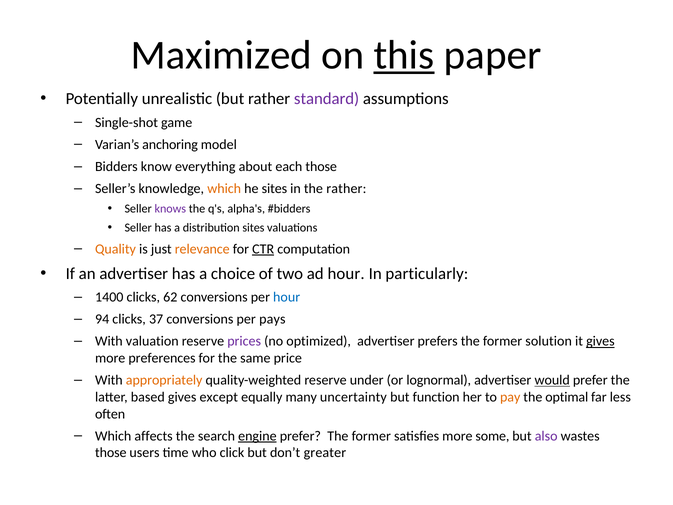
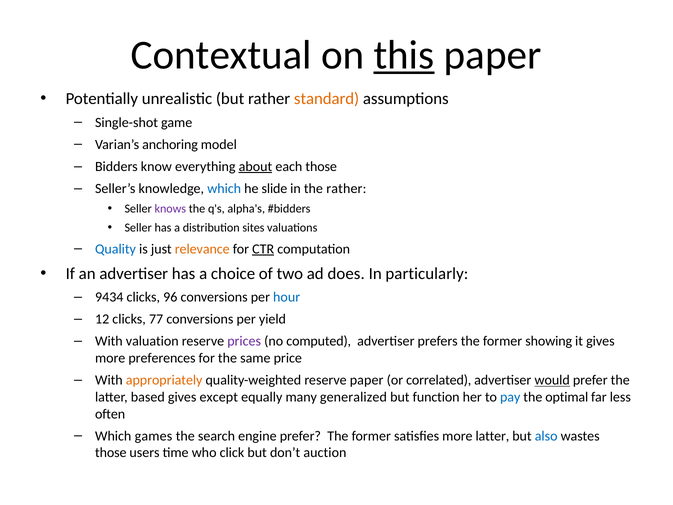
Maximized: Maximized -> Contextual (221, 55)
standard colour: purple -> orange (327, 99)
about underline: none -> present (255, 166)
which colour: orange -> blue (224, 189)
he sites: sites -> slide (274, 189)
Quality colour: orange -> blue (115, 249)
ad hour: hour -> does (346, 273)
1400: 1400 -> 9434 (109, 297)
62: 62 -> 96 (170, 297)
94: 94 -> 12 (102, 319)
37: 37 -> 77 (156, 319)
pays: pays -> yield (272, 319)
optimized: optimized -> computed (319, 341)
solution: solution -> showing (549, 341)
gives underline: present -> none (600, 341)
reserve under: under -> paper (367, 380)
lognormal: lognormal -> correlated (439, 380)
uncertainty: uncertainty -> generalized (353, 397)
pay colour: orange -> blue (510, 397)
affects: affects -> games (153, 436)
engine underline: present -> none (257, 436)
more some: some -> latter (492, 436)
also colour: purple -> blue (546, 436)
greater: greater -> auction (325, 453)
